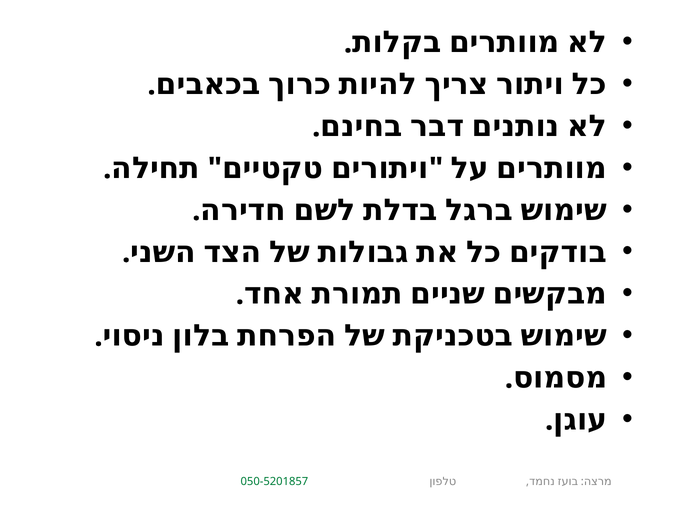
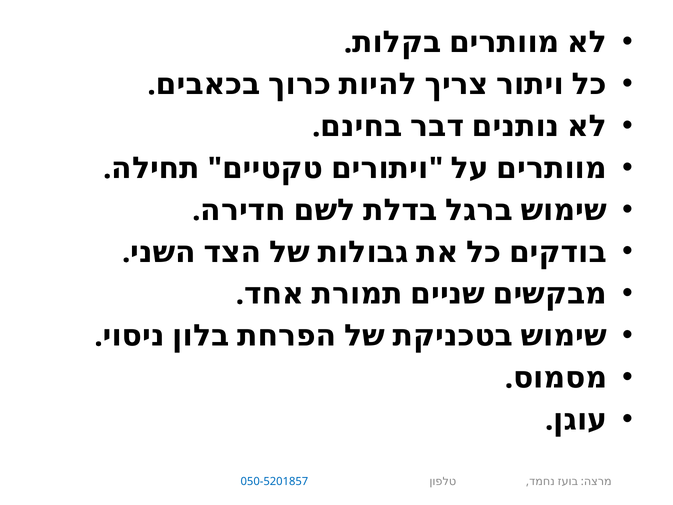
050-5201857 colour: green -> blue (274, 481)
